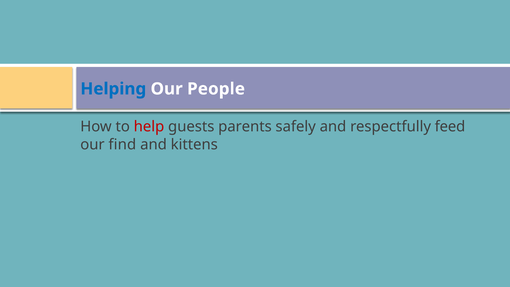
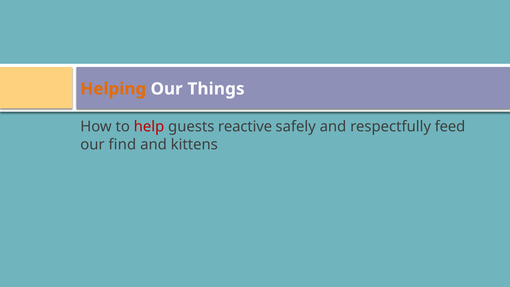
Helping colour: blue -> orange (113, 89)
People: People -> Things (216, 89)
parents: parents -> reactive (245, 127)
